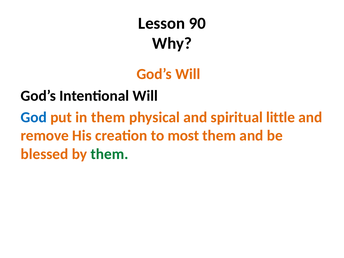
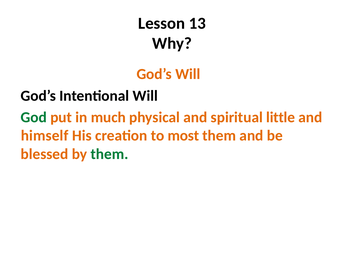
90: 90 -> 13 (197, 23)
God colour: blue -> green (34, 117)
in them: them -> much (108, 117)
remove: remove -> himself (45, 136)
